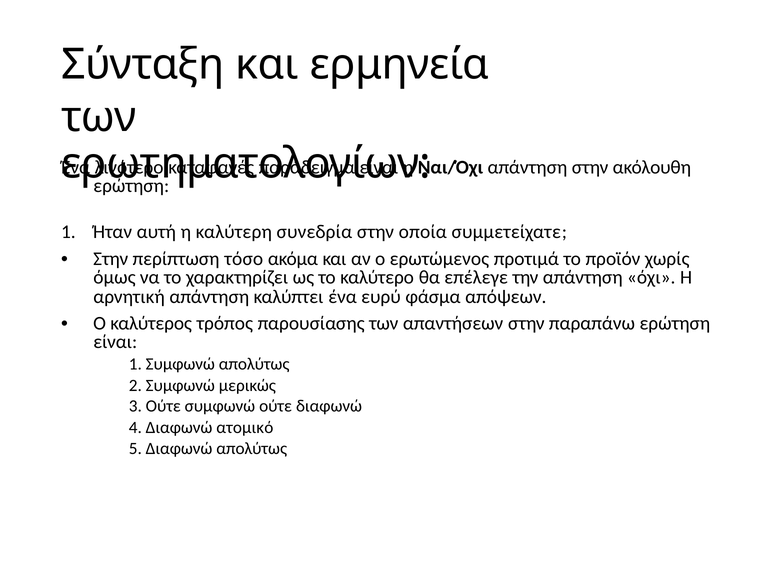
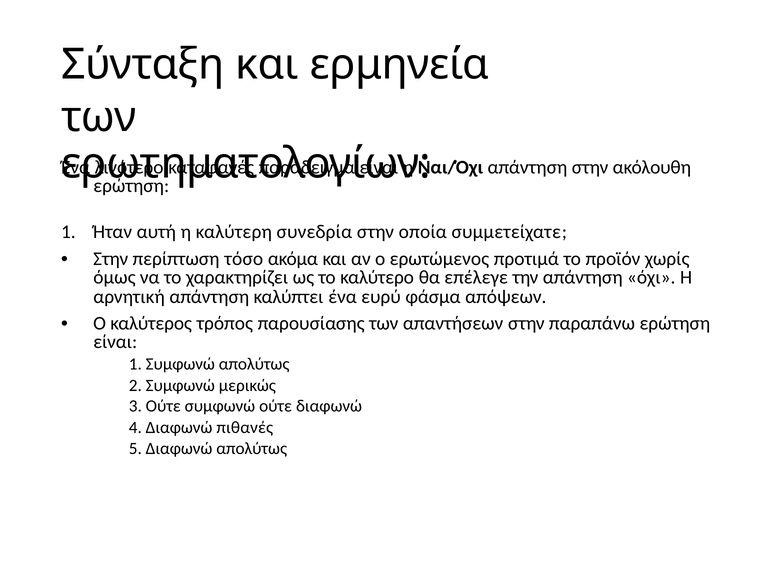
ατομικό: ατομικό -> πιθανές (245, 428)
